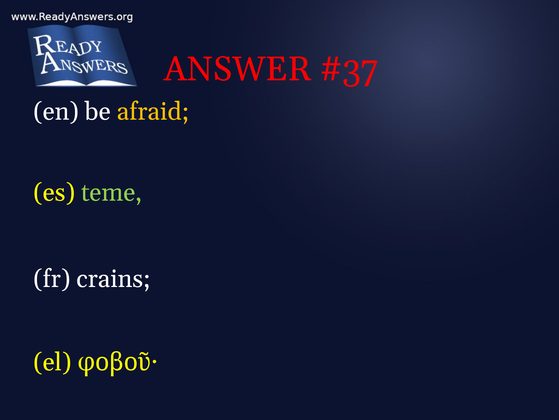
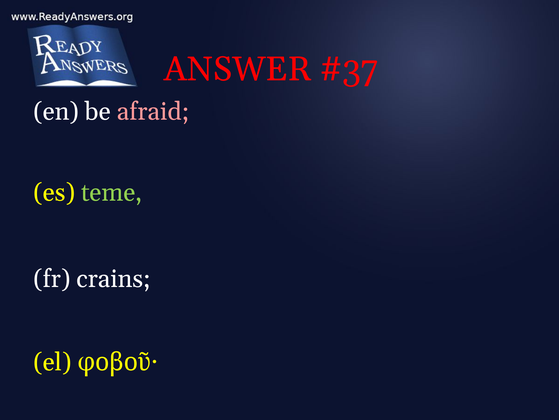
afraid colour: yellow -> pink (153, 111)
